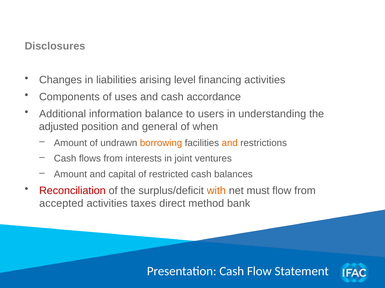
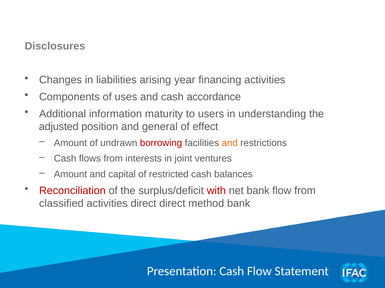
level: level -> year (185, 80)
balance: balance -> maturity (164, 114)
when: when -> effect (205, 127)
borrowing colour: orange -> red (161, 143)
with colour: orange -> red (216, 191)
net must: must -> bank (258, 191)
accepted: accepted -> classified (61, 204)
activities taxes: taxes -> direct (143, 204)
